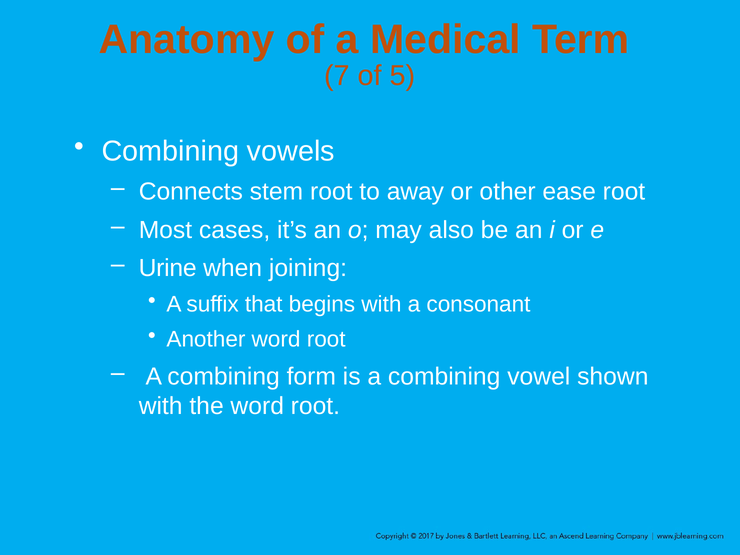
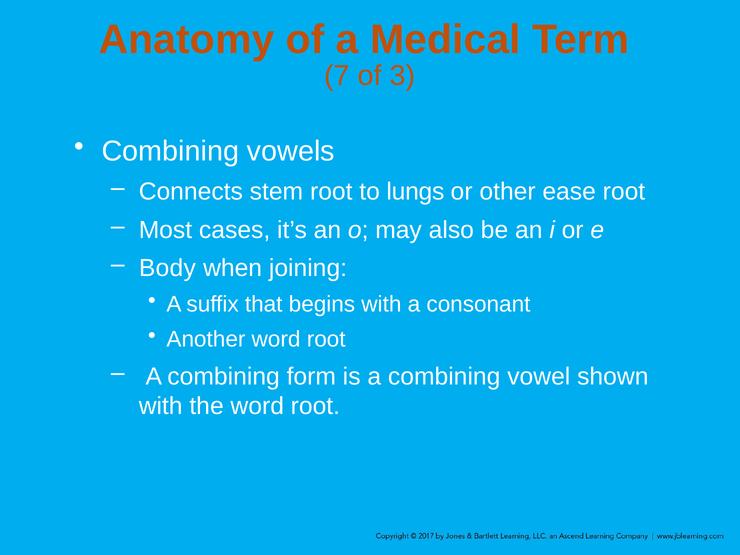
5: 5 -> 3 (403, 76)
away: away -> lungs (415, 192)
Urine: Urine -> Body (167, 268)
